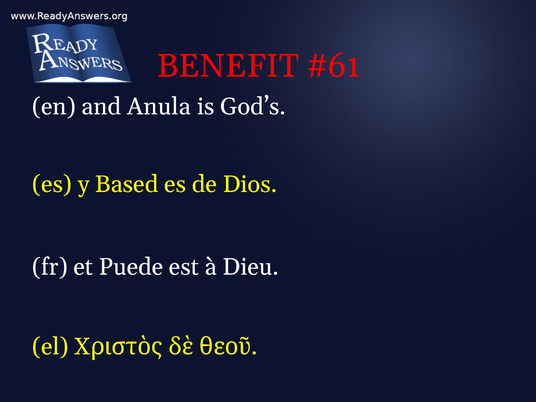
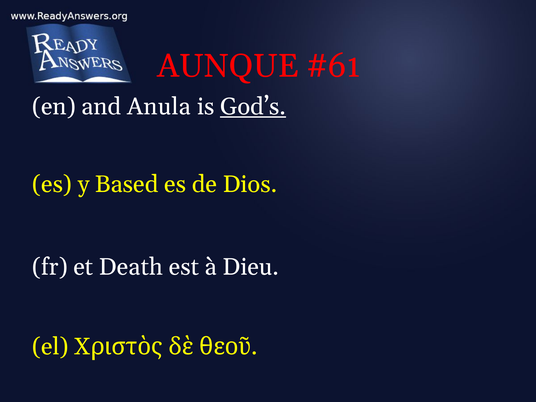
BENEFIT: BENEFIT -> AUNQUE (228, 66)
God’s underline: none -> present (253, 107)
Puede: Puede -> Death (131, 267)
